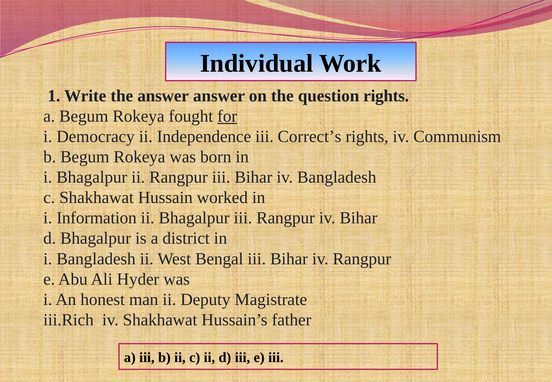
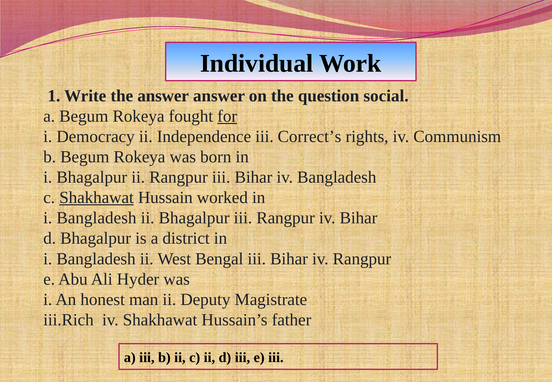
question rights: rights -> social (386, 96)
Shakhawat underline: none -> present (97, 198)
Information: Information -> Bangladesh (96, 218)
